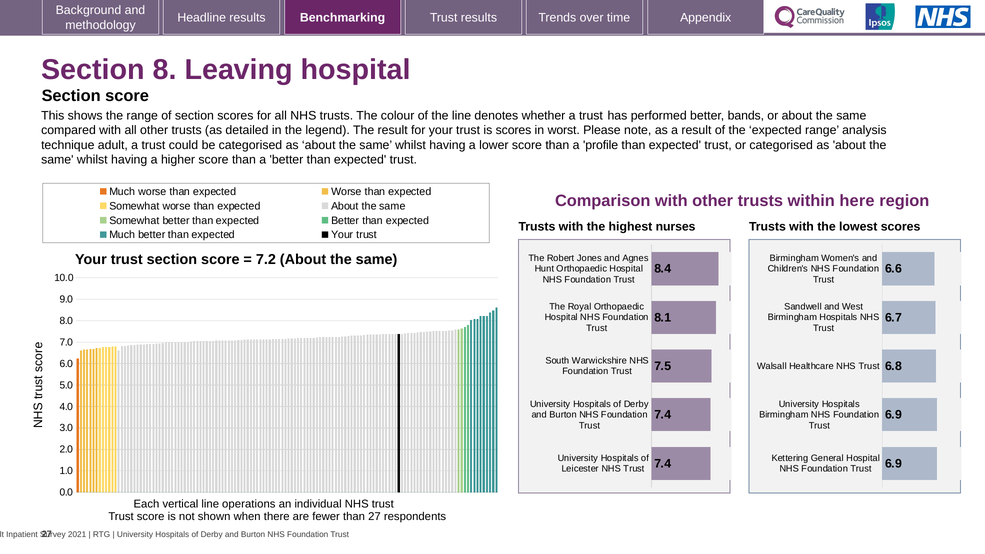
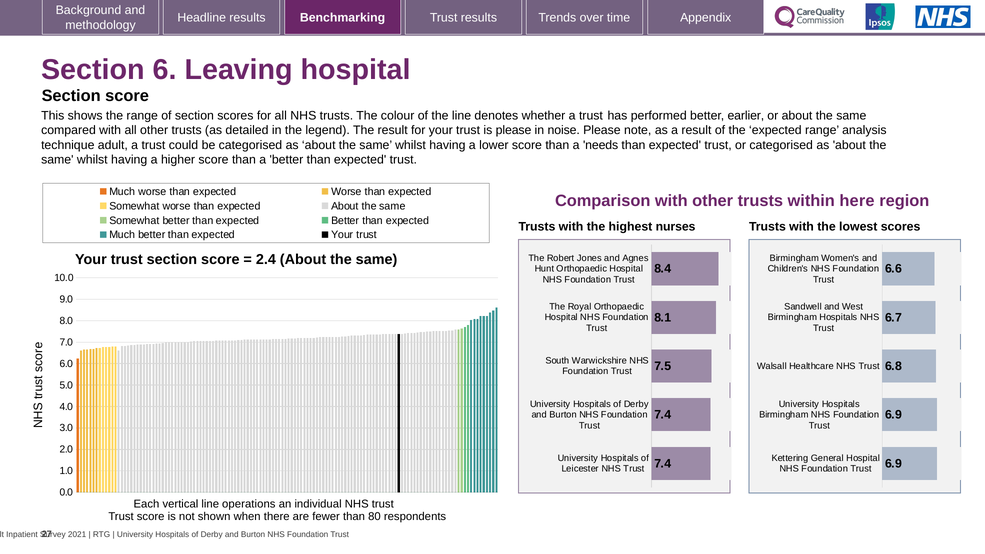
8: 8 -> 6 (165, 70)
bands: bands -> earlier (746, 116)
is scores: scores -> please (514, 130)
worst: worst -> noise (564, 130)
profile: profile -> needs (601, 145)
7.2: 7.2 -> 2.4 (266, 260)
than 27: 27 -> 80 (374, 516)
